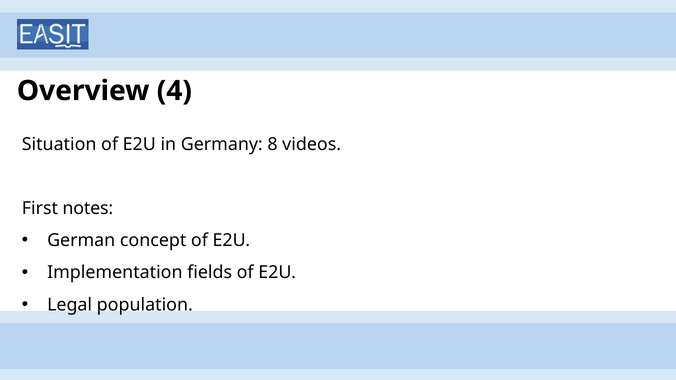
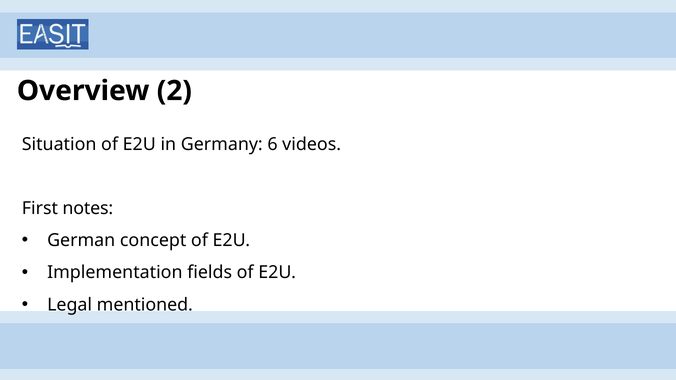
4: 4 -> 2 (174, 91)
8: 8 -> 6 (273, 144)
population: population -> mentioned (145, 305)
